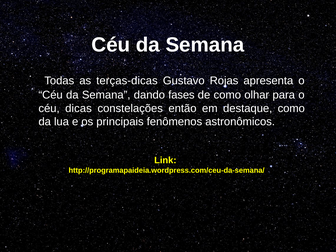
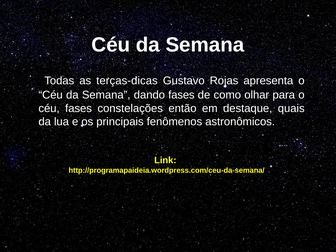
céu dicas: dicas -> fases (79, 108)
destaque como: como -> quais (291, 108)
